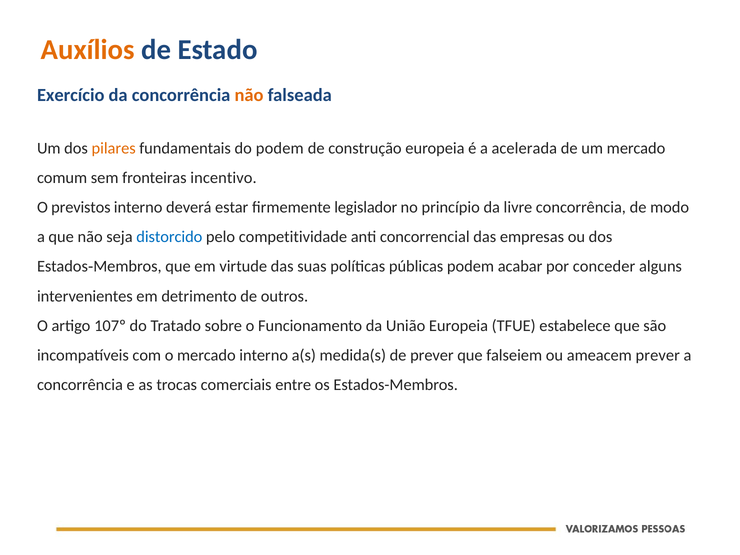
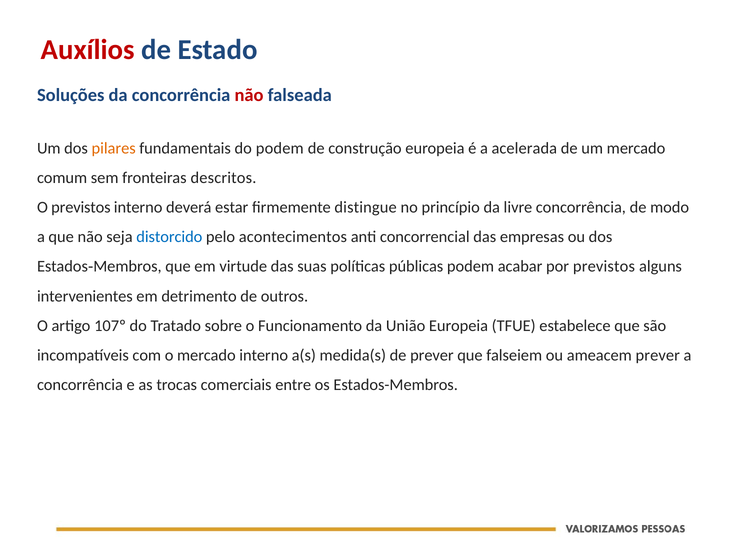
Auxílios colour: orange -> red (88, 50)
Exercício: Exercício -> Soluções (71, 95)
não colour: orange -> red (249, 95)
incentivo: incentivo -> descritos (223, 178)
legislador: legislador -> distingue (366, 207)
competitividade: competitividade -> acontecimentos (293, 237)
por conceder: conceder -> previstos (604, 267)
